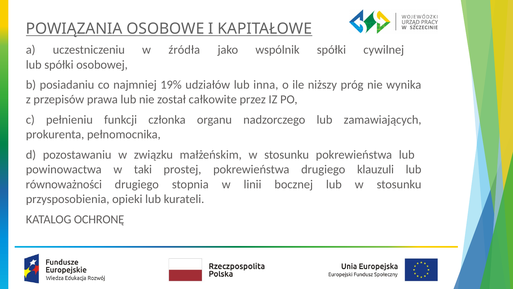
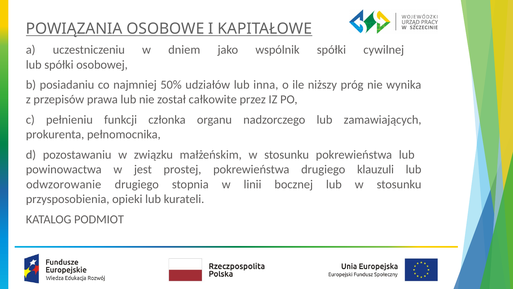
źródła: źródła -> dniem (184, 50)
19%: 19% -> 50% (171, 85)
taki: taki -> jest (143, 169)
równoważności: równoważności -> odwzorowanie (64, 184)
OCHRONĘ: OCHRONĘ -> PODMIOT (99, 219)
